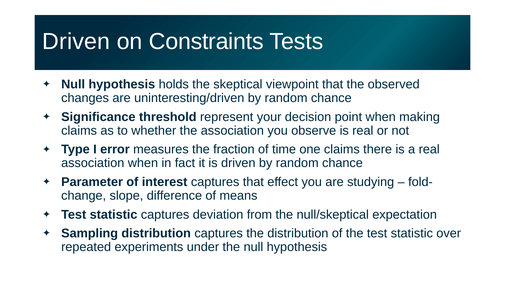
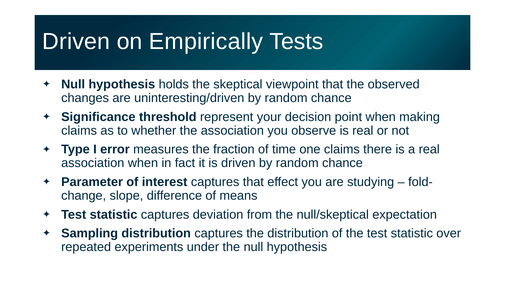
Constraints: Constraints -> Empirically (206, 41)
